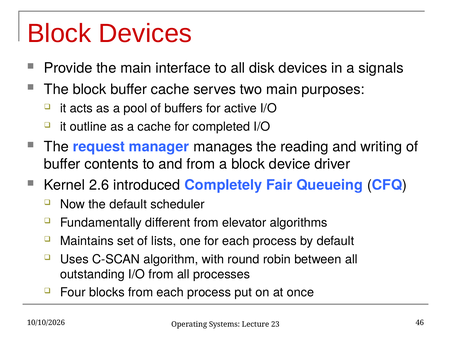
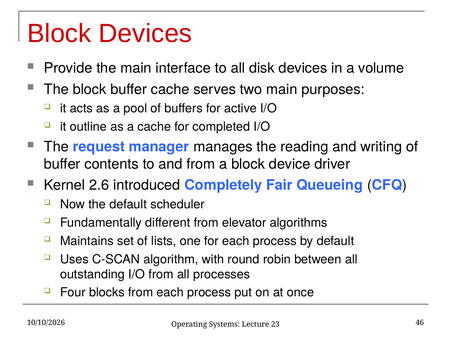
signals: signals -> volume (381, 68)
